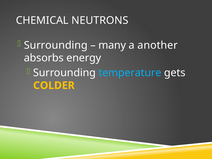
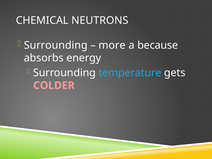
many: many -> more (112, 45)
another: another -> because (158, 45)
COLDER colour: yellow -> pink (54, 85)
